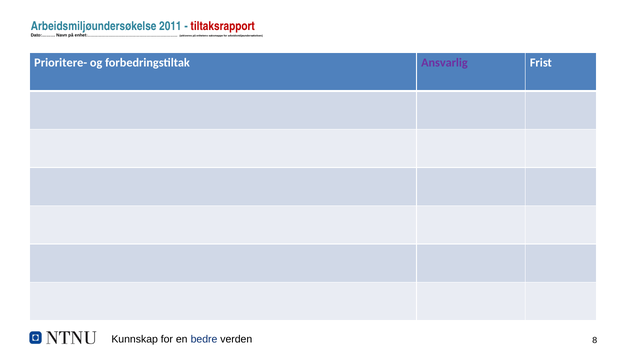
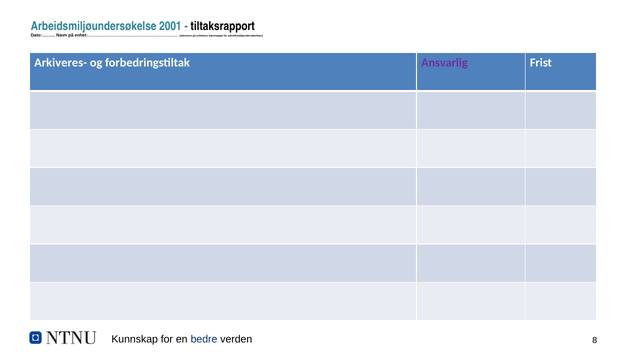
2011: 2011 -> 2001 (170, 26)
tiltaksrapport colour: red -> black (223, 26)
Prioritere-: Prioritere- -> Arkiveres- (61, 63)
